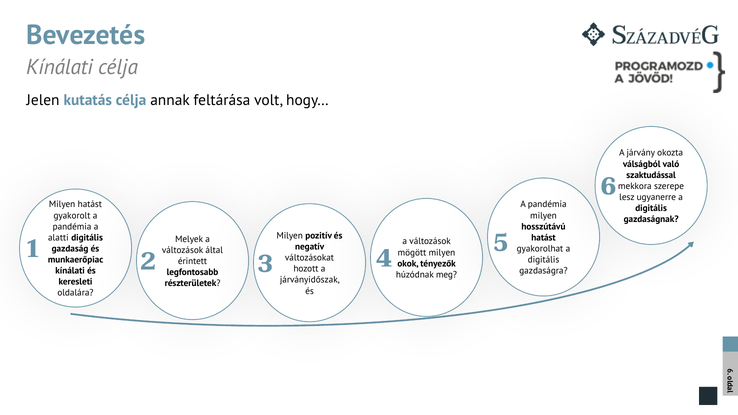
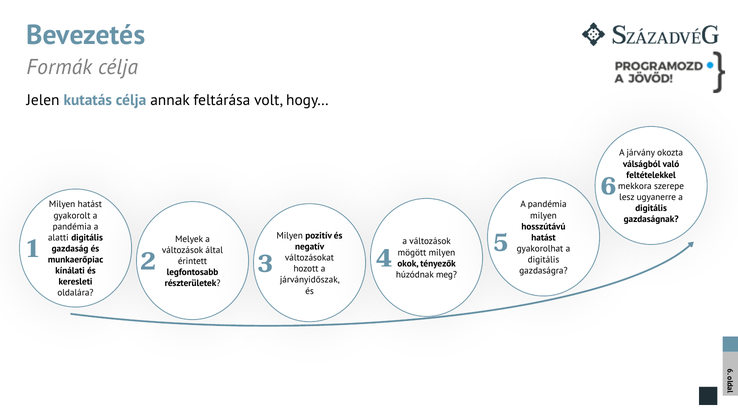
Kínálati: Kínálati -> Formák (59, 67)
szaktudással: szaktudással -> feltételekkel (651, 175)
